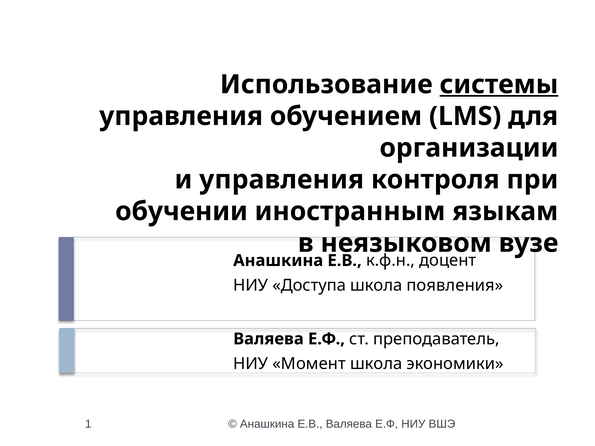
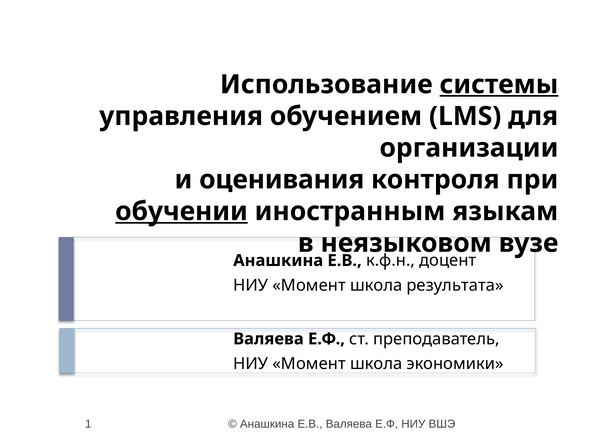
и управления: управления -> оценивания (282, 180)
обучении underline: none -> present (182, 211)
Доступа: Доступа -> Момент (309, 285)
появления: появления -> результата (455, 285)
